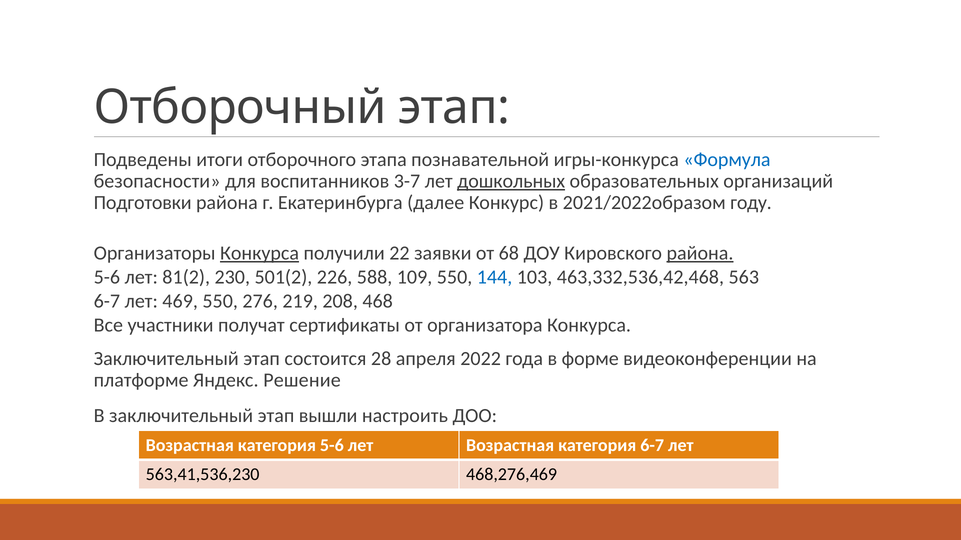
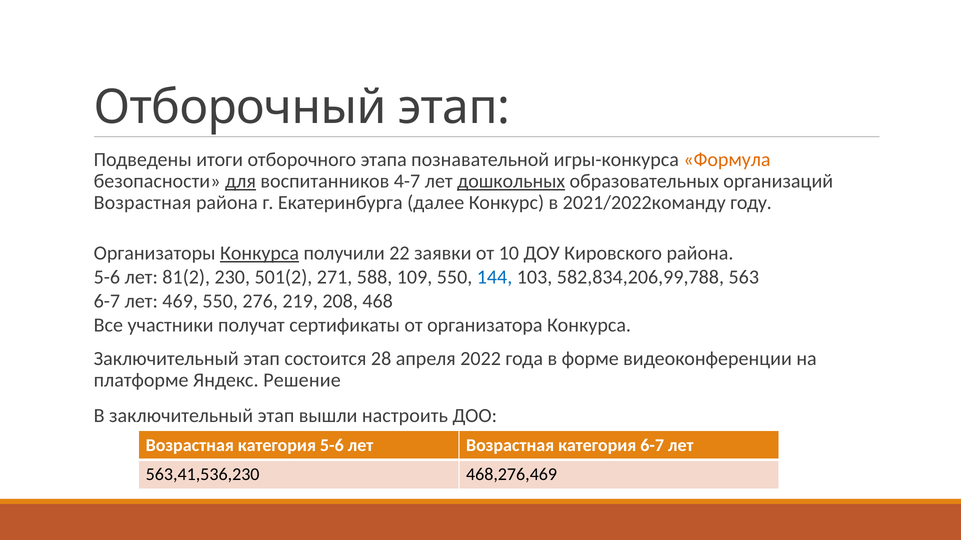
Формула colour: blue -> orange (727, 160)
для underline: none -> present (240, 181)
3-7: 3-7 -> 4-7 (407, 181)
Подготовки: Подготовки -> Возрастная (142, 203)
2021/2022образом: 2021/2022образом -> 2021/2022команду (644, 203)
68: 68 -> 10 (509, 253)
района underline: present -> none (700, 253)
226: 226 -> 271 (335, 277)
463,332,536,42,468: 463,332,536,42,468 -> 582,834,206,99,788 (640, 277)
